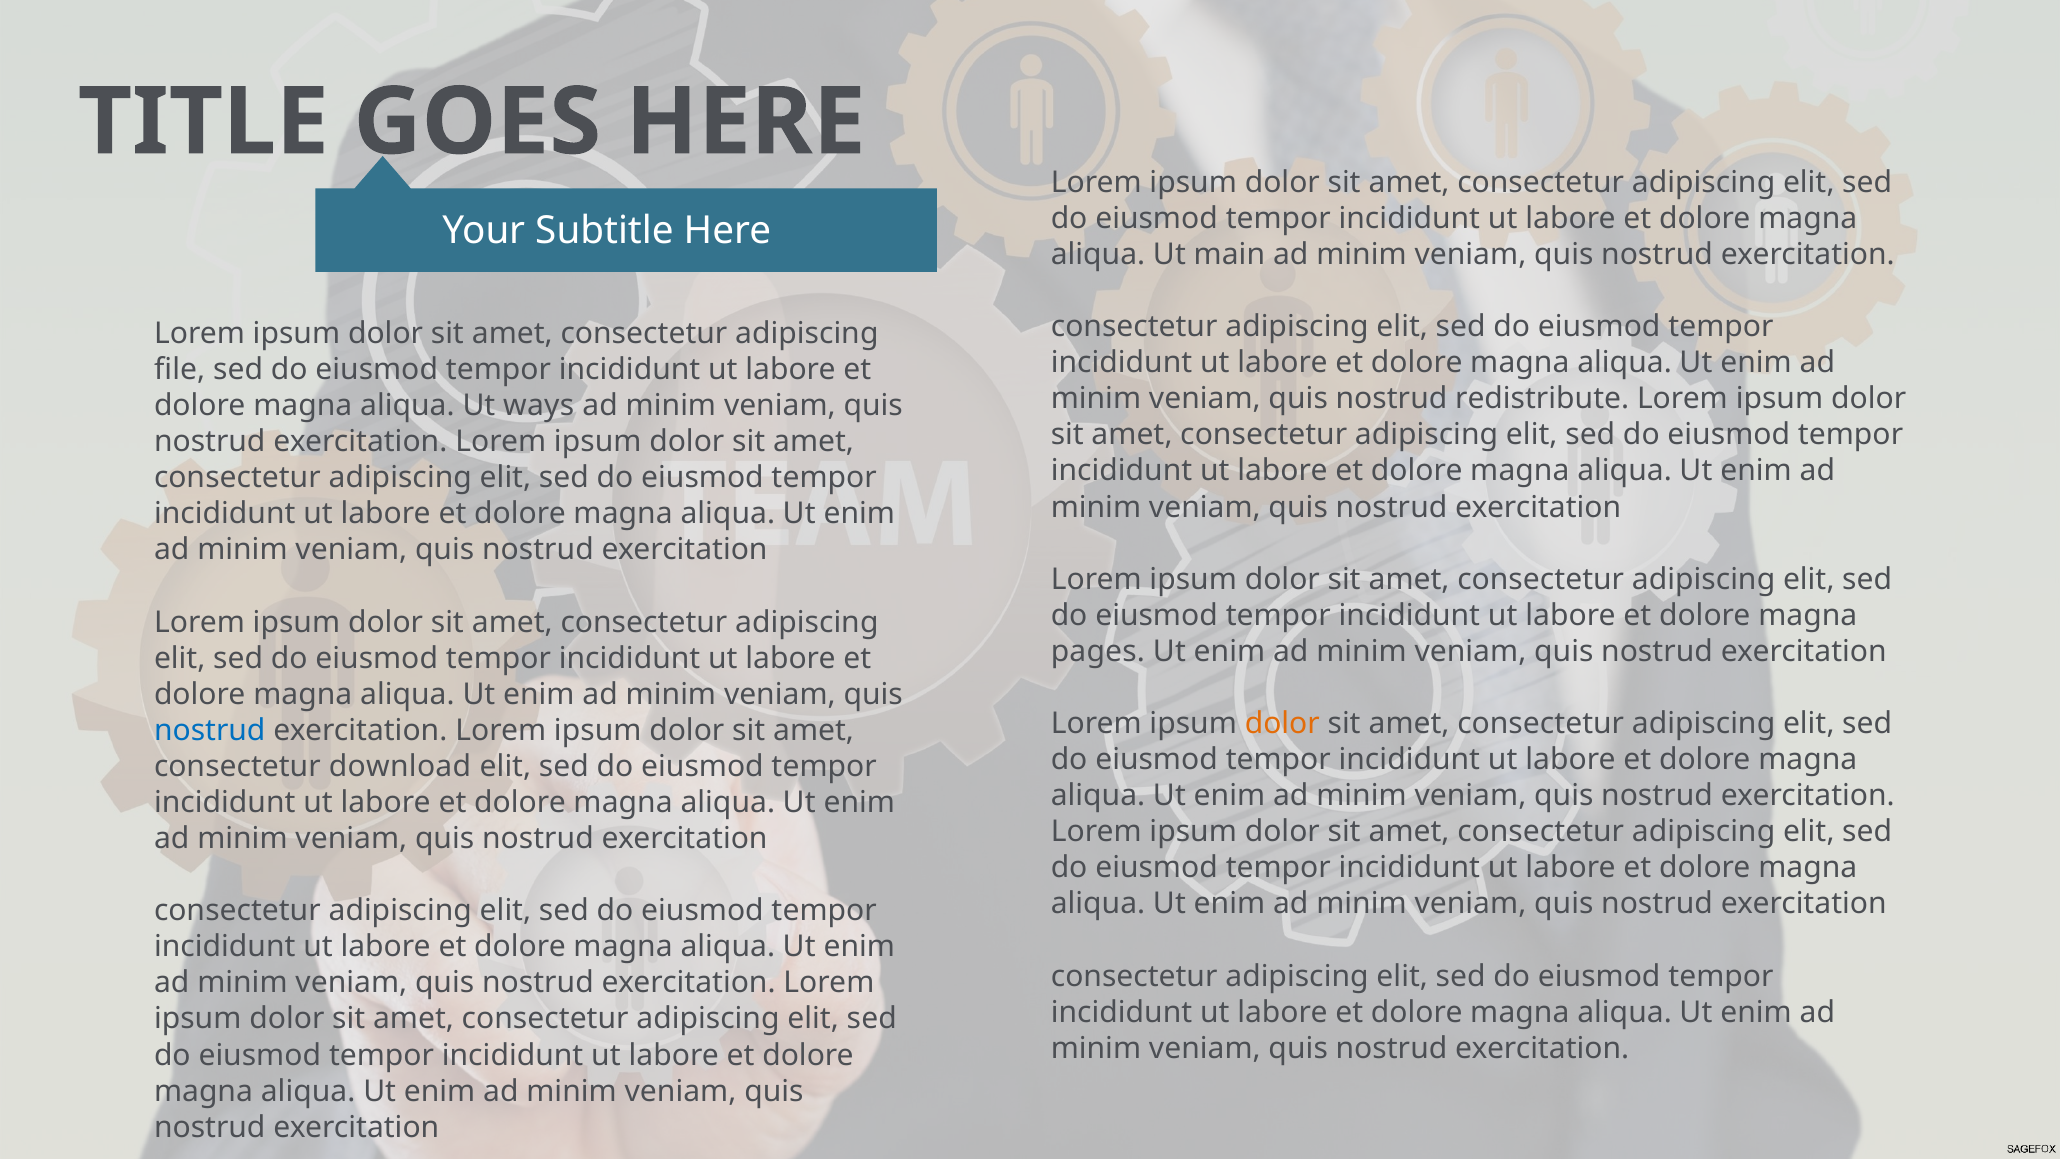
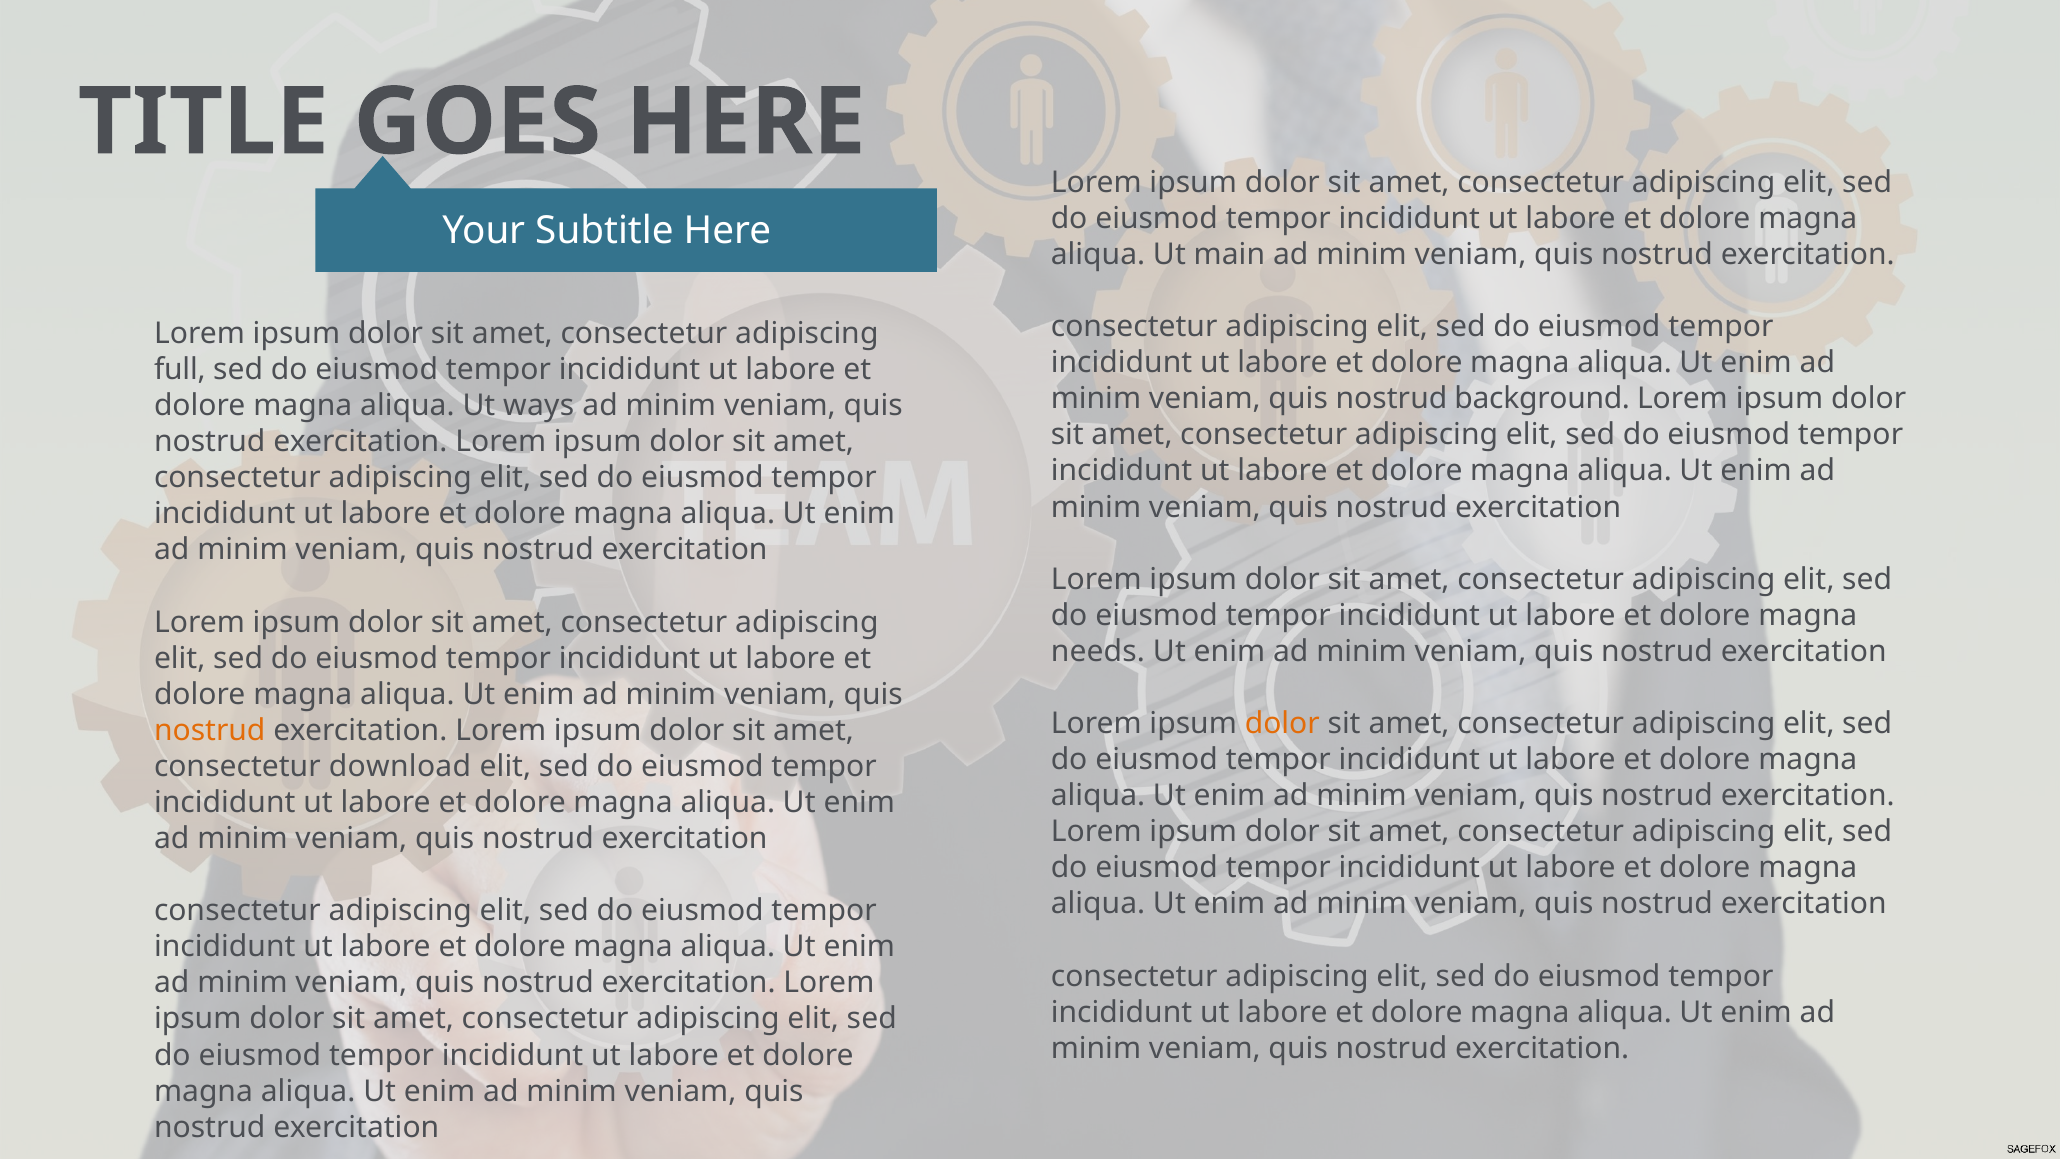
file: file -> full (180, 370)
redistribute: redistribute -> background (1542, 399)
pages: pages -> needs (1098, 651)
nostrud colour: blue -> orange (210, 730)
